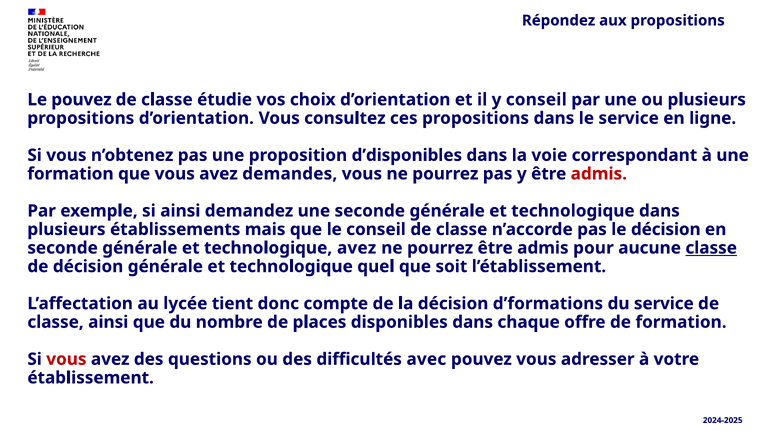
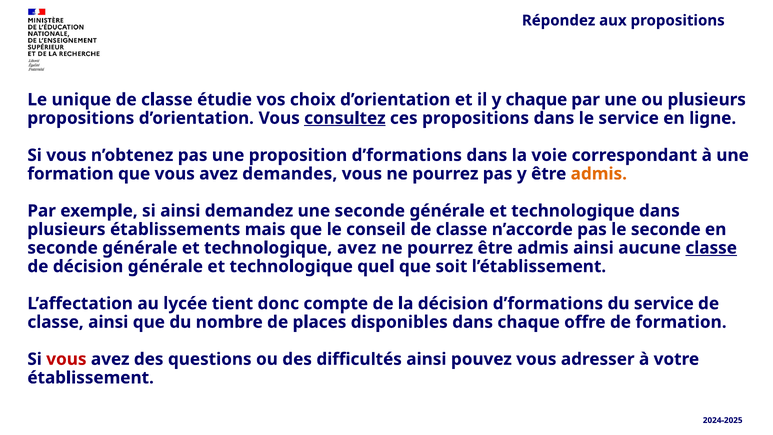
Le pouvez: pouvez -> unique (81, 100)
y conseil: conseil -> chaque (536, 100)
consultez underline: none -> present (345, 118)
proposition d’disponibles: d’disponibles -> d’formations (407, 155)
admis colour: red -> orange (599, 174)
le décision: décision -> seconde (666, 229)
admis pour: pour -> ainsi (593, 248)
difficultés avec: avec -> ainsi (426, 359)
